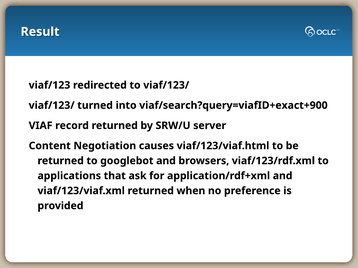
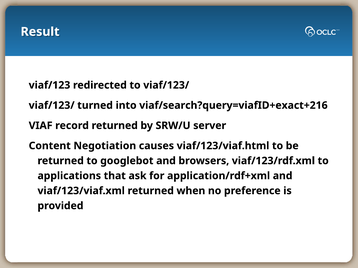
viaf/search?query=viafID+exact+900: viaf/search?query=viafID+exact+900 -> viaf/search?query=viafID+exact+216 (233, 106)
